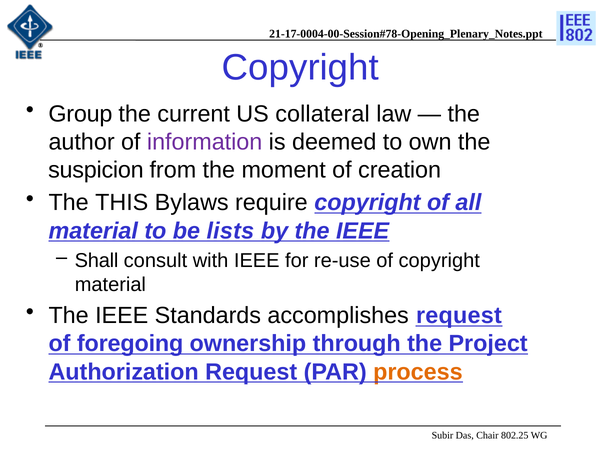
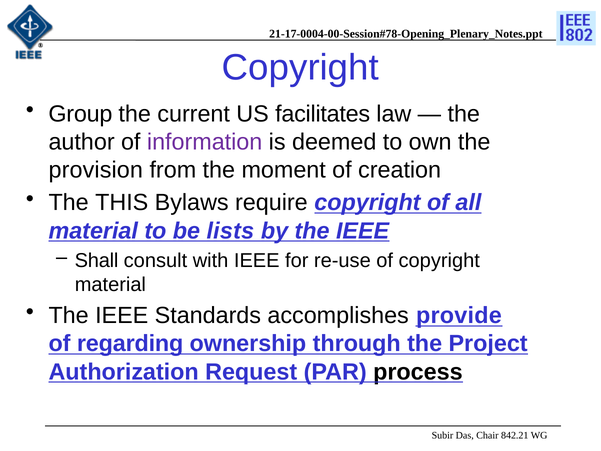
collateral: collateral -> facilitates (323, 114)
suspicion: suspicion -> provision (96, 170)
accomplishes request: request -> provide (459, 316)
foregoing: foregoing -> regarding (130, 344)
process colour: orange -> black (418, 372)
802.25: 802.25 -> 842.21 (515, 435)
